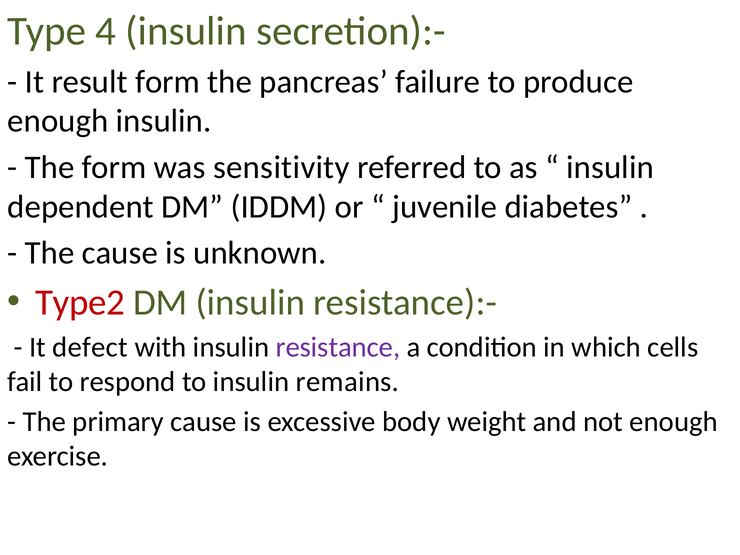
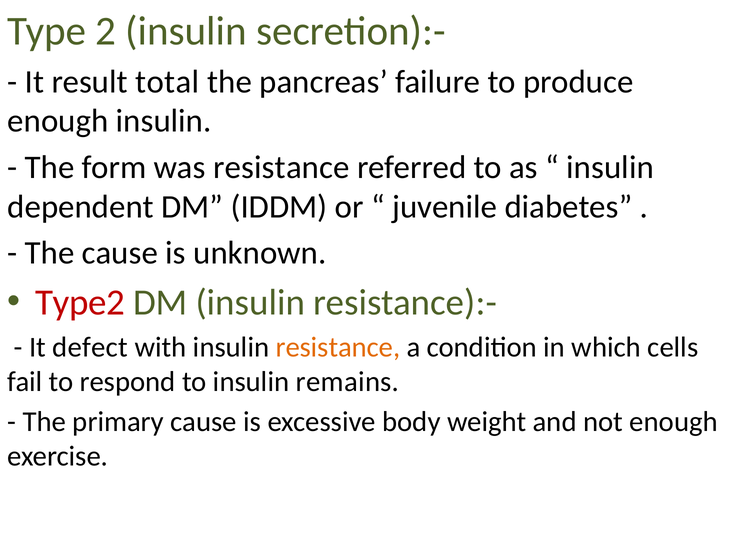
4: 4 -> 2 (106, 31)
result form: form -> total (167, 82)
was sensitivity: sensitivity -> resistance (281, 167)
resistance colour: purple -> orange (338, 347)
